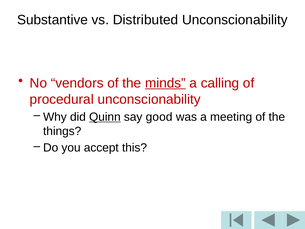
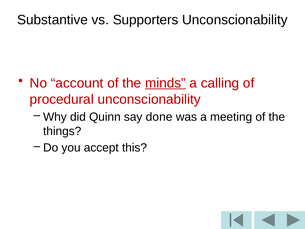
Distributed: Distributed -> Supporters (146, 20)
vendors: vendors -> account (77, 83)
Quinn underline: present -> none (105, 117)
good: good -> done (159, 117)
